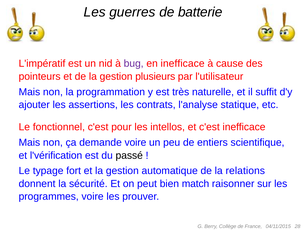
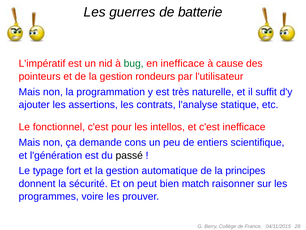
bug colour: purple -> green (134, 63)
plusieurs: plusieurs -> rondeurs (155, 76)
demande voire: voire -> cons (135, 142)
l'vérification: l'vérification -> l'génération (56, 155)
relations: relations -> principes (245, 170)
